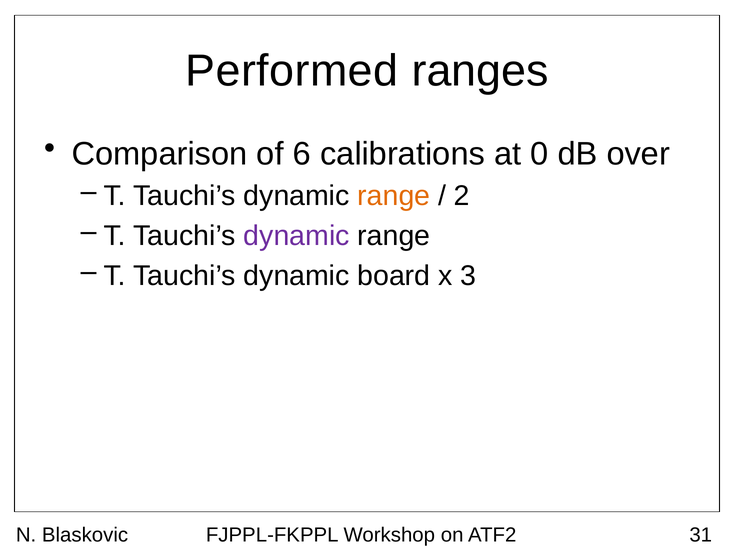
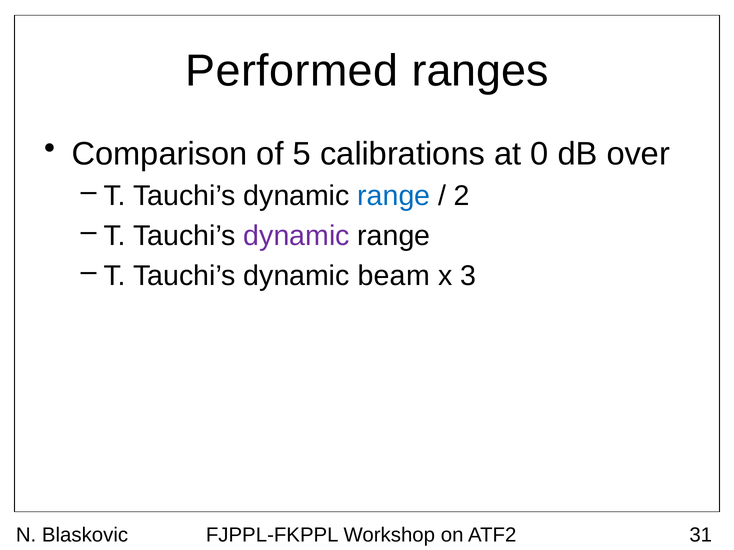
6: 6 -> 5 (302, 154)
range colour: orange -> blue (394, 196)
board: board -> beam (394, 276)
